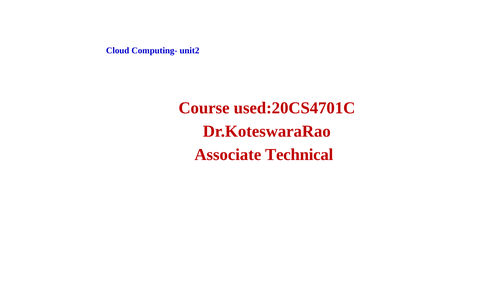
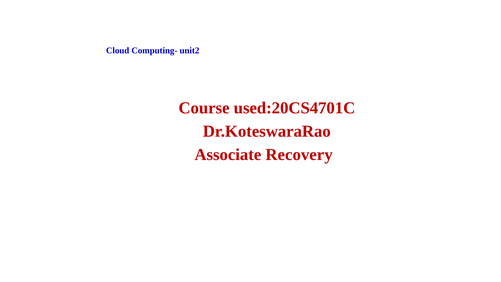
Technical: Technical -> Recovery (299, 154)
